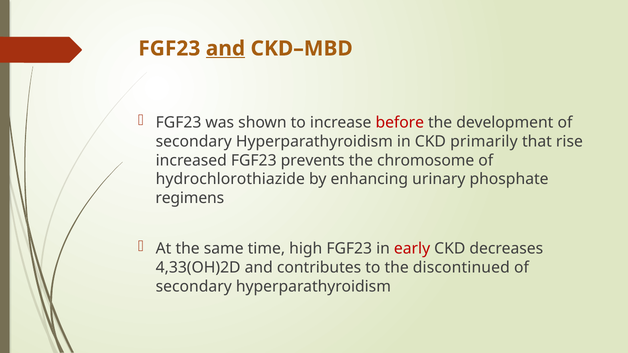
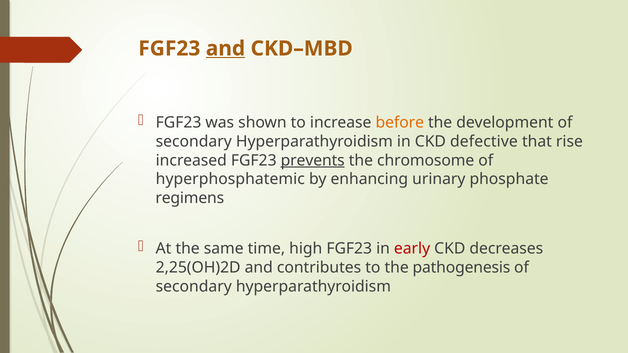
before colour: red -> orange (400, 123)
primarily: primarily -> defective (484, 142)
prevents underline: none -> present (313, 160)
hydrochlorothiazide: hydrochlorothiazide -> hyperphosphatemic (230, 179)
4,33(OH)2D: 4,33(OH)2D -> 2,25(OH)2D (198, 268)
discontinued: discontinued -> pathogenesis (461, 268)
